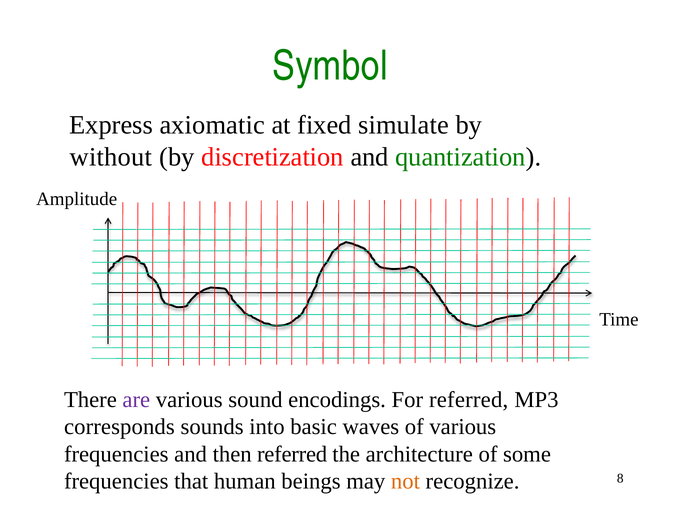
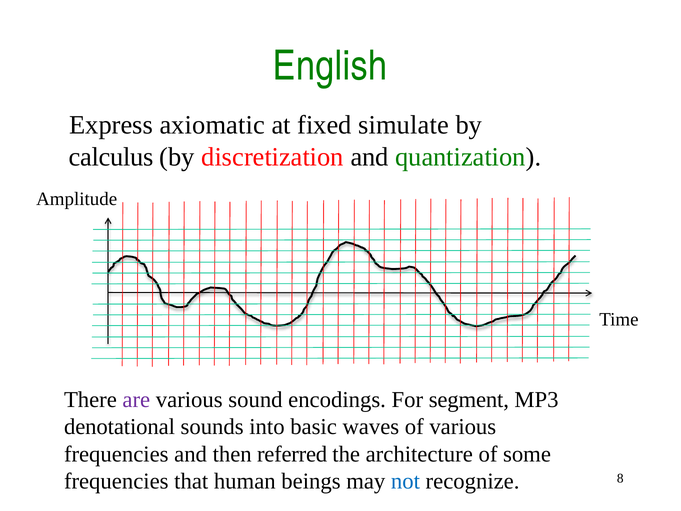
Symbol: Symbol -> English (330, 66)
without: without -> calculus (111, 157)
For referred: referred -> segment (469, 400)
corresponds: corresponds -> denotational (120, 427)
not colour: orange -> blue (405, 481)
